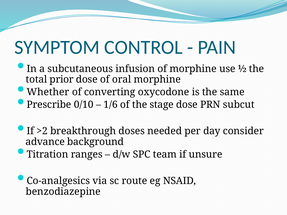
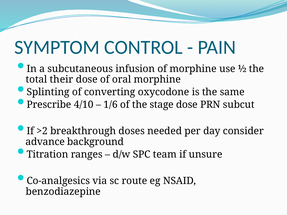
prior: prior -> their (62, 80)
Whether: Whether -> Splinting (48, 92)
0/10: 0/10 -> 4/10 (84, 105)
